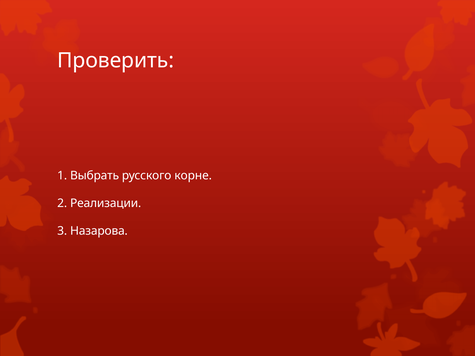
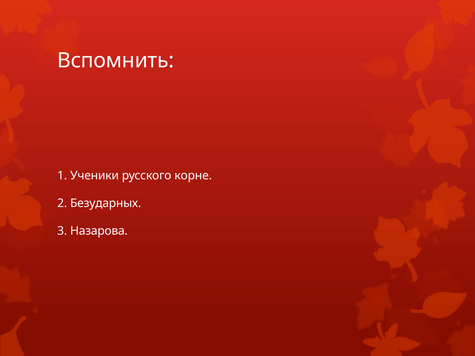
Проверить: Проверить -> Вспомнить (116, 61)
Выбрать: Выбрать -> Ученики (95, 176)
Реализации: Реализации -> Безударных (106, 203)
